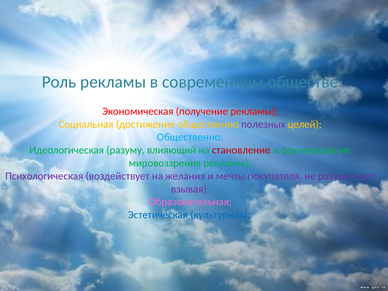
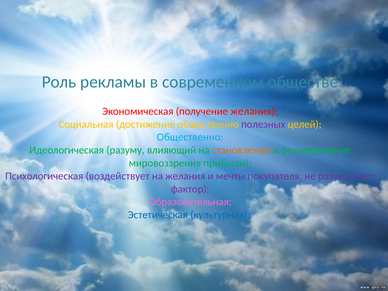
получение рекламы: рекламы -> желания (254, 111)
становление colour: red -> orange (241, 150)
мировоззрения рекламы: рекламы -> прибыли (227, 163)
взывая: взывая -> фактор (190, 189)
